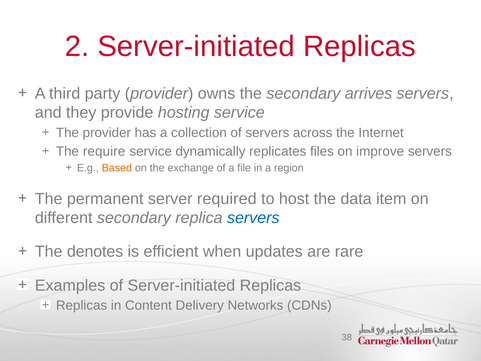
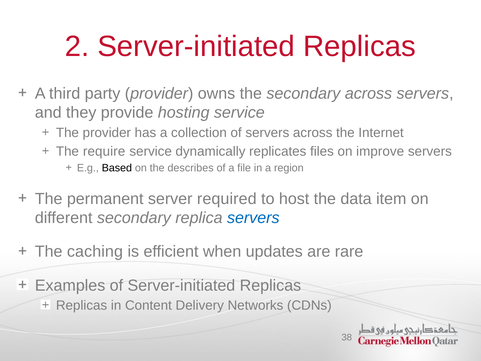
secondary arrives: arrives -> across (368, 93)
Based colour: orange -> black (117, 168)
exchange: exchange -> describes (191, 168)
denotes: denotes -> caching (95, 252)
